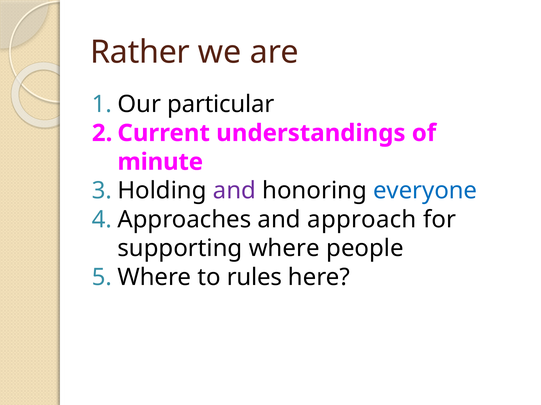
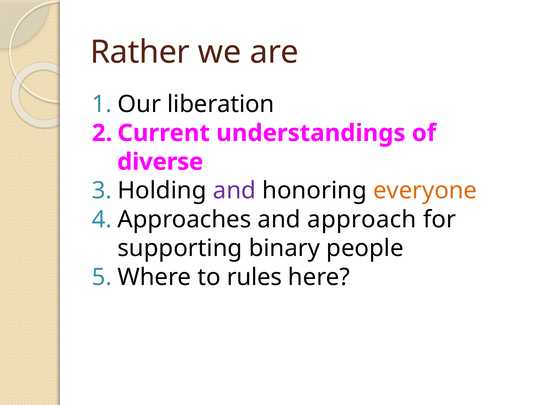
particular: particular -> liberation (221, 104)
minute: minute -> diverse (160, 162)
everyone colour: blue -> orange (425, 191)
where: where -> binary (284, 249)
